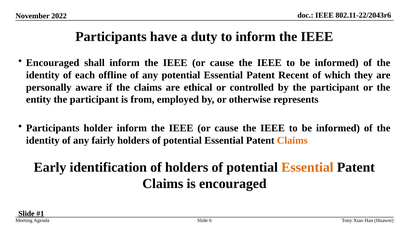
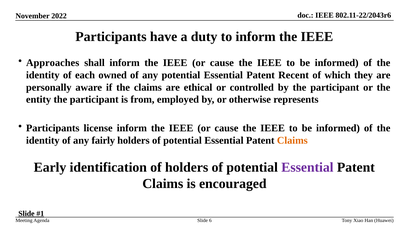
Encouraged: Encouraged -> Approaches (53, 63)
offline: offline -> owned (113, 75)
holder: holder -> license (98, 128)
Essential colour: orange -> purple (307, 167)
